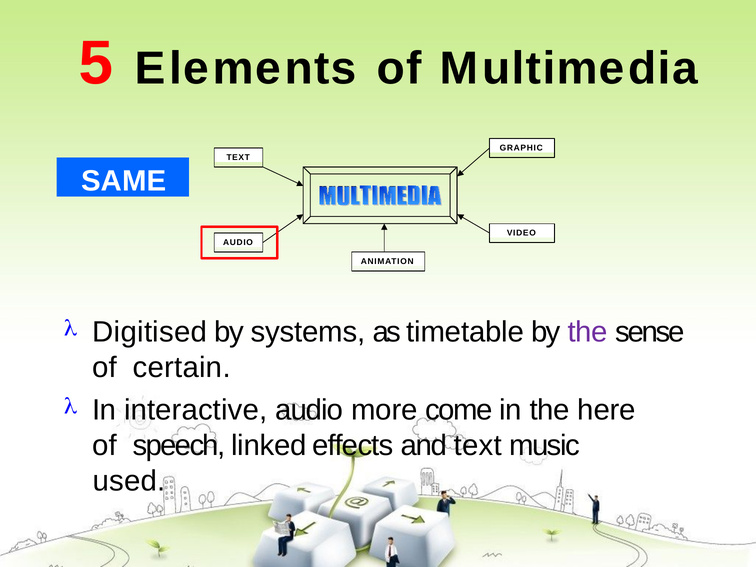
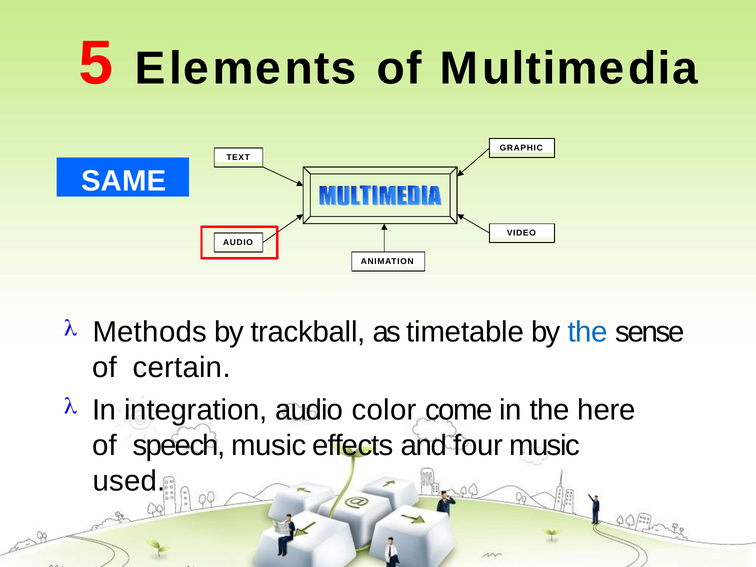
Digitised: Digitised -> Methods (150, 332)
systems: systems -> trackball (308, 332)
the colour: purple -> blue (588, 332)
interactive: interactive -> integration (196, 410)
more: more -> color (384, 410)
speech linked: linked -> music (269, 446)
and text: text -> four (478, 446)
